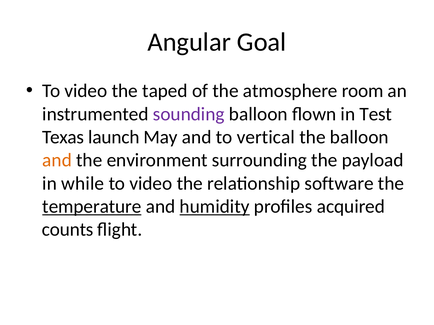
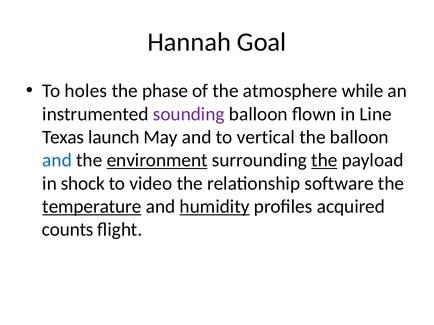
Angular: Angular -> Hannah (189, 42)
video: video -> holes (86, 91)
taped: taped -> phase (165, 91)
room: room -> while (363, 91)
Test: Test -> Line (376, 114)
and colour: orange -> blue (57, 161)
environment underline: none -> present (157, 161)
the underline: none -> present (324, 161)
while: while -> shock (83, 184)
